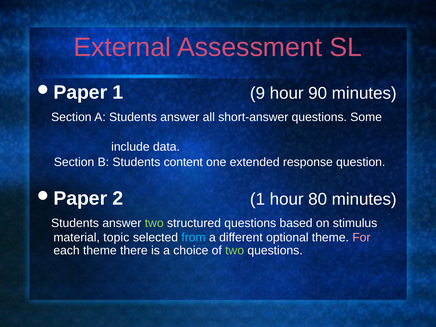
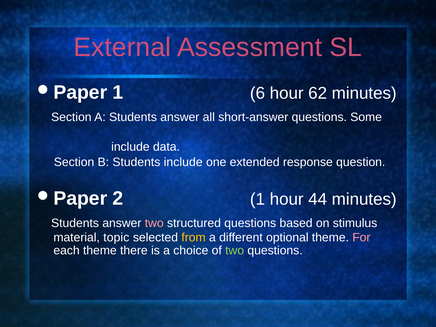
9: 9 -> 6 (257, 93)
90: 90 -> 62 (318, 93)
Students content: content -> include (183, 162)
80: 80 -> 44 (318, 199)
two colour: light green -> pink (154, 223)
from colour: light blue -> yellow (194, 237)
